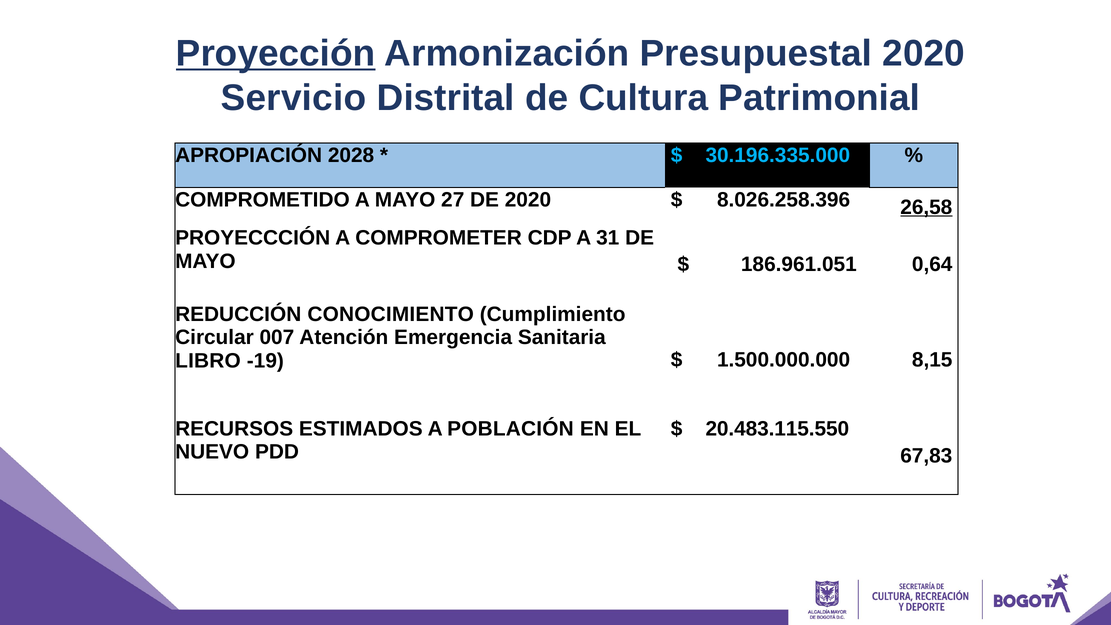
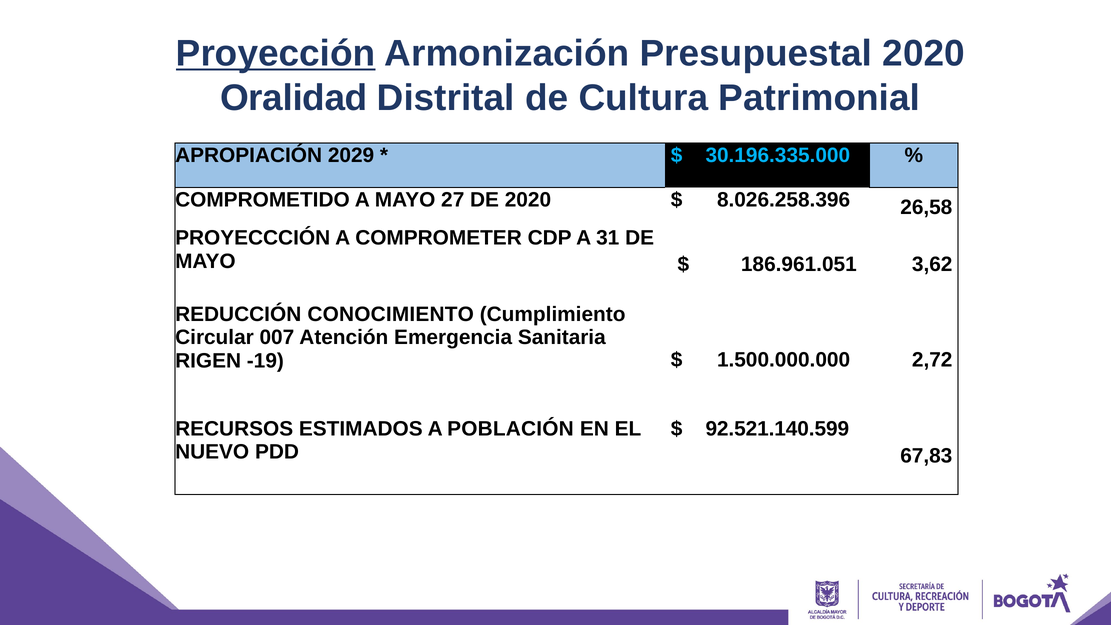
Servicio: Servicio -> Oralidad (294, 98)
2028: 2028 -> 2029 (351, 155)
26,58 underline: present -> none (926, 207)
0,64: 0,64 -> 3,62 (932, 264)
LIBRO: LIBRO -> RIGEN (208, 361)
8,15: 8,15 -> 2,72 (932, 360)
20.483.115.550: 20.483.115.550 -> 92.521.140.599 (777, 429)
